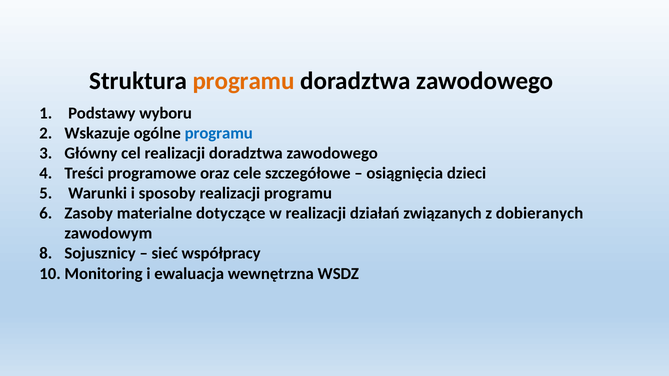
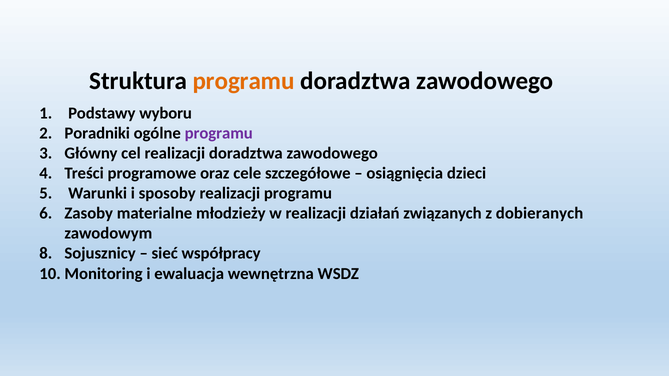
Wskazuje: Wskazuje -> Poradniki (97, 133)
programu colour: blue -> purple (219, 133)
dotyczące: dotyczące -> młodzieży (231, 214)
